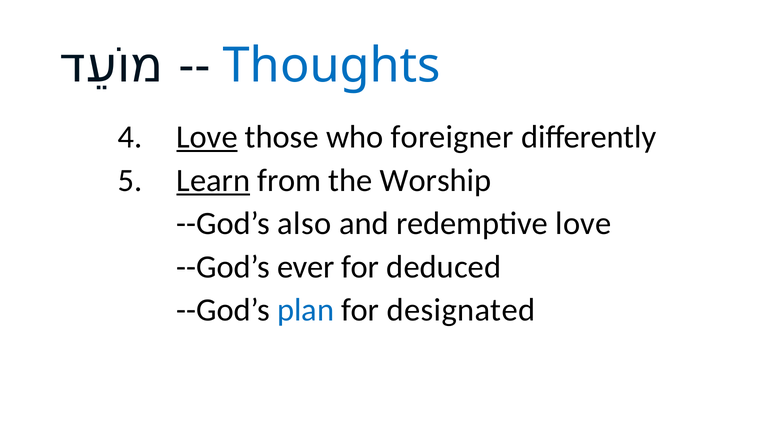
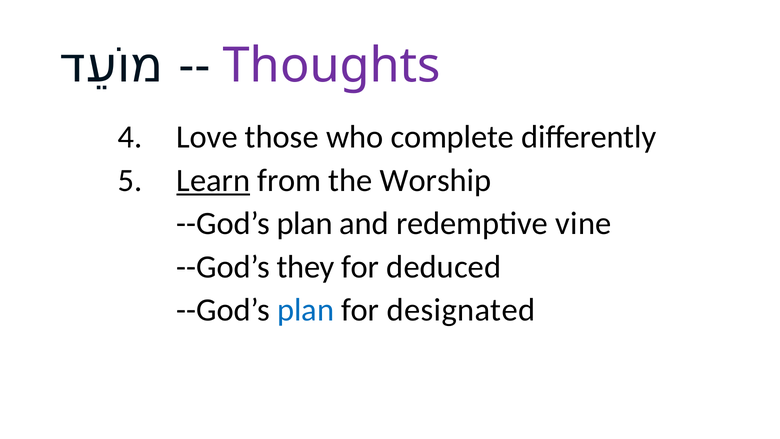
Thoughts colour: blue -> purple (332, 65)
Love underline: present -> none (207, 137)
foreigner: foreigner -> complete (452, 137)
also: also -> plan (305, 223)
redemptive love: love -> vine (583, 223)
ever: ever -> they (306, 267)
